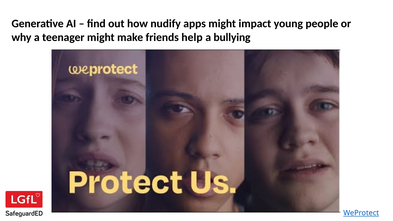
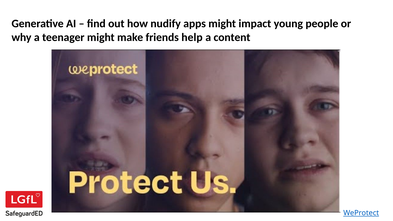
bullying: bullying -> content (232, 37)
